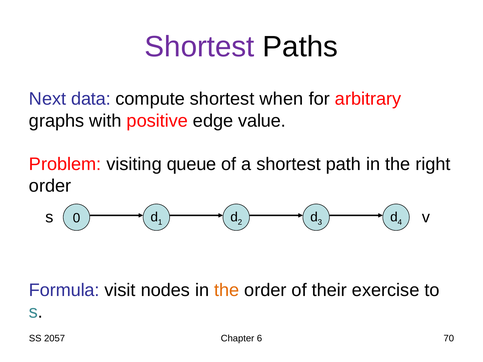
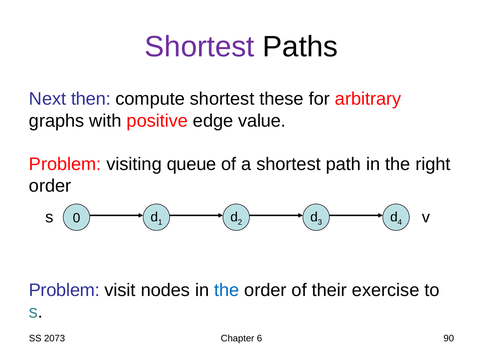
data: data -> then (91, 99)
when: when -> these (282, 99)
Formula: Formula -> Problem (64, 290)
the colour: orange -> blue (227, 290)
2057: 2057 -> 2073 (55, 339)
70: 70 -> 90 (449, 339)
